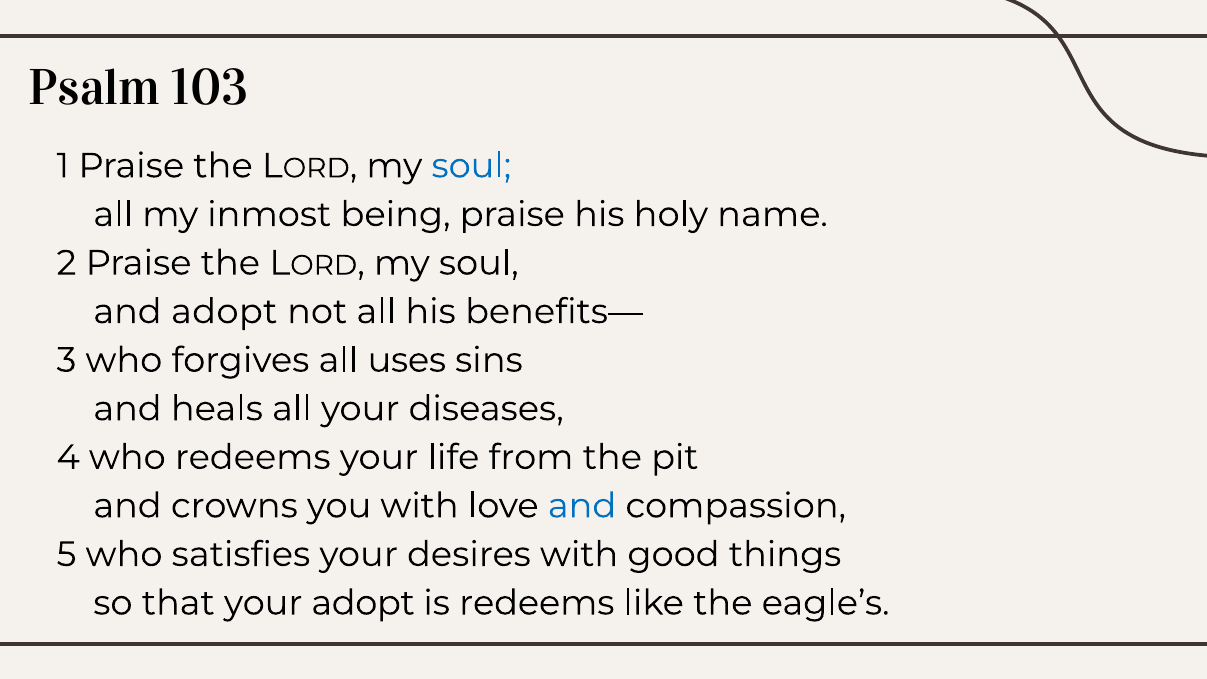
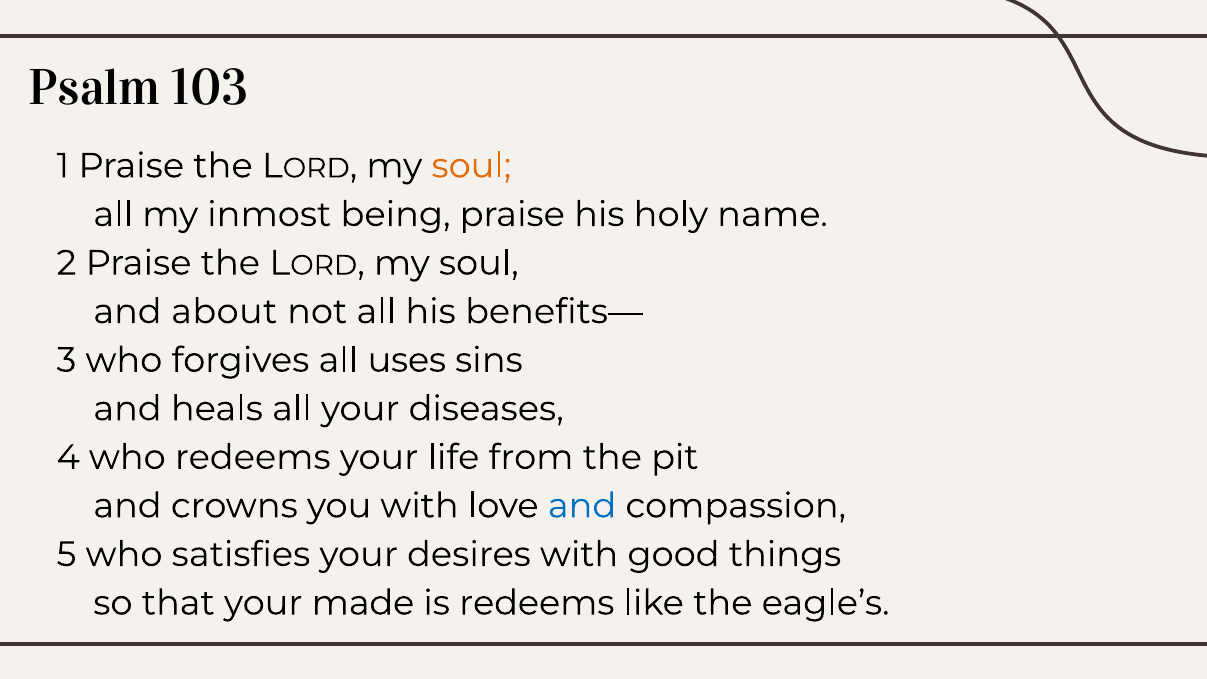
soul colour: blue -> orange (471, 166)
and adopt: adopt -> about (224, 312)
your adopt: adopt -> made (363, 603)
